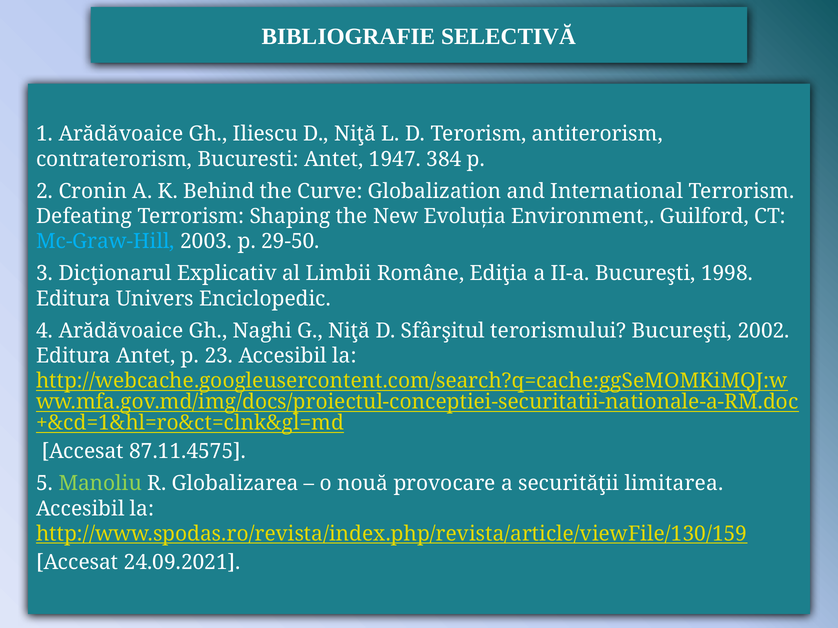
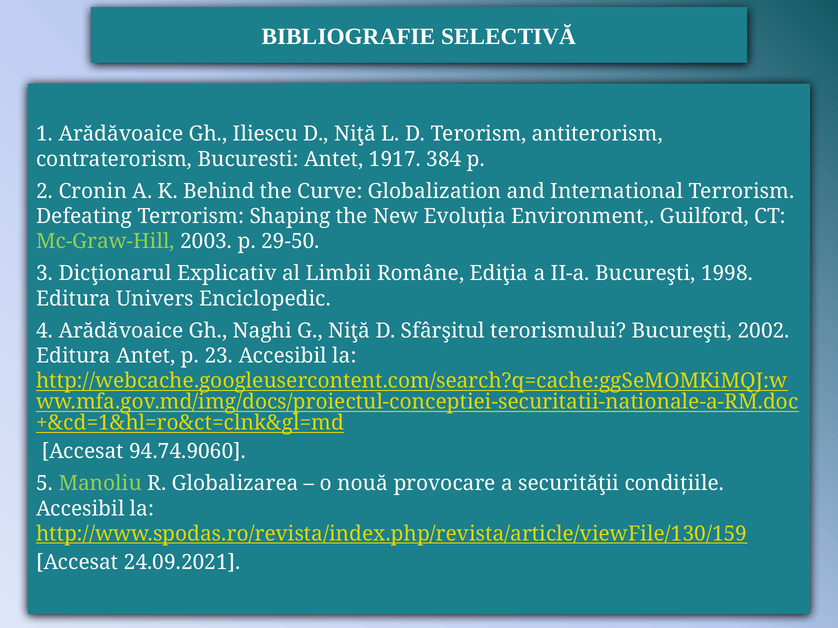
1947: 1947 -> 1917 (395, 159)
Mc-Graw-Hill colour: light blue -> light green (105, 242)
87.11.4575: 87.11.4575 -> 94.74.9060 (188, 452)
limitarea: limitarea -> condițiile (674, 484)
